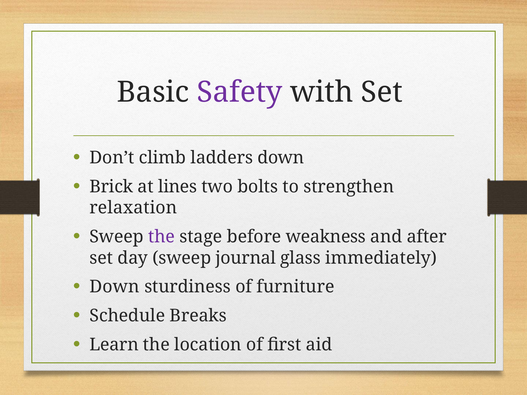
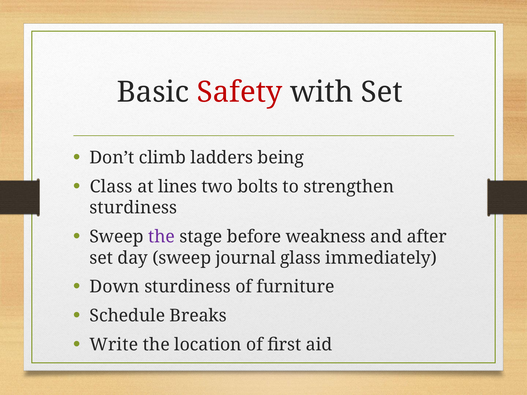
Safety colour: purple -> red (240, 92)
ladders down: down -> being (281, 158)
Brick: Brick -> Class (111, 187)
relaxation: relaxation -> sturdiness (133, 208)
Learn: Learn -> Write (114, 345)
